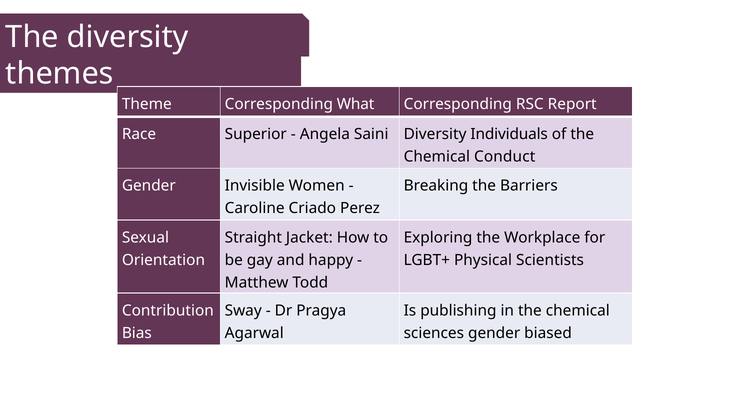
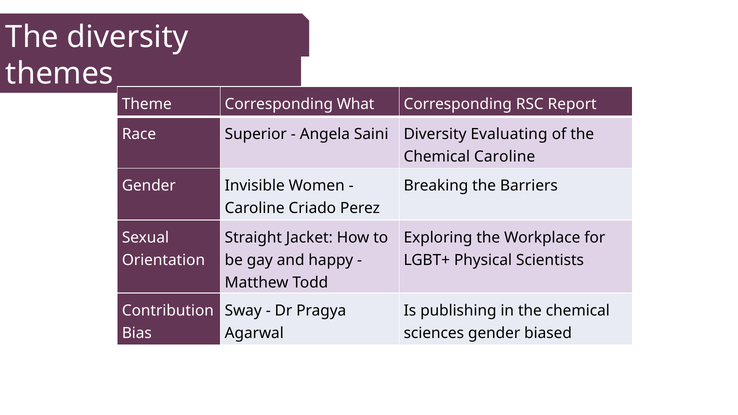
Individuals: Individuals -> Evaluating (509, 134)
Chemical Conduct: Conduct -> Caroline (505, 157)
